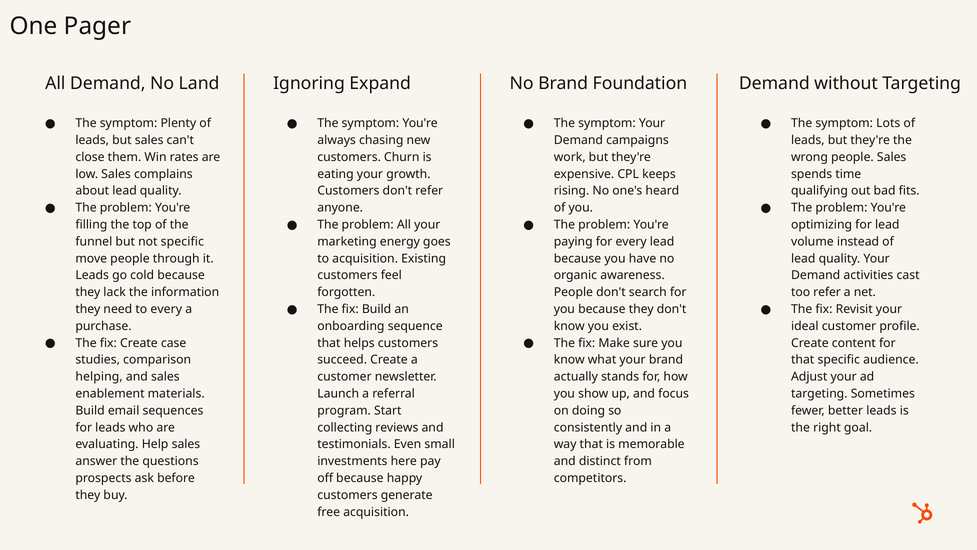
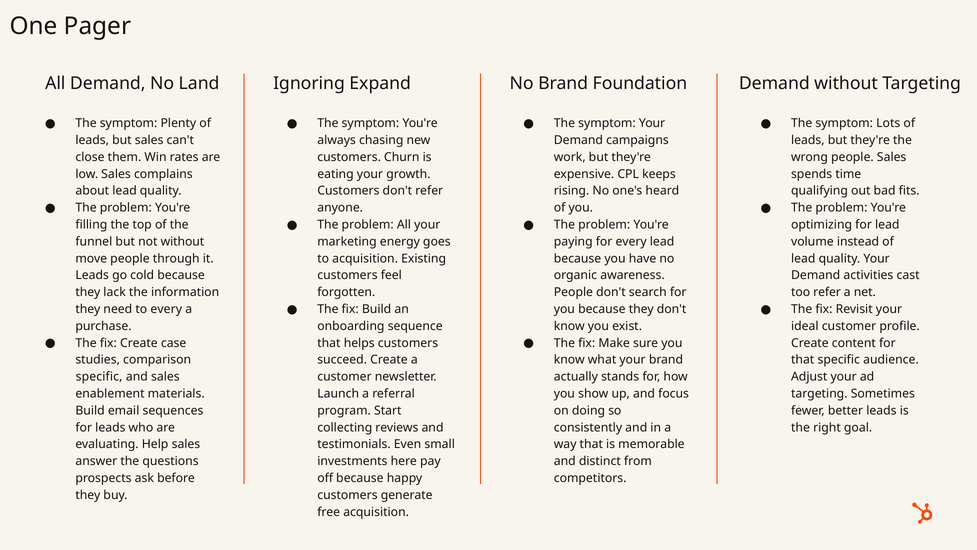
not specific: specific -> without (182, 241)
helping: helping -> specific (99, 376)
